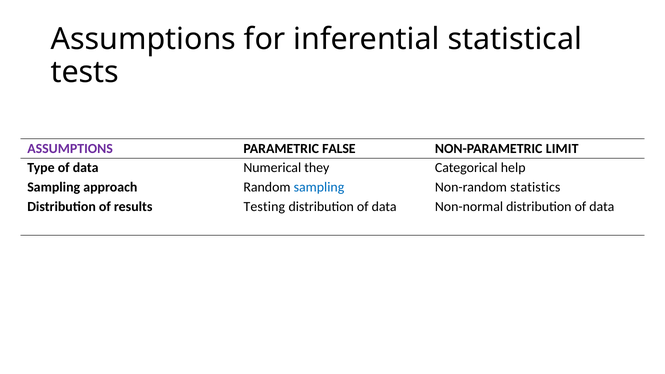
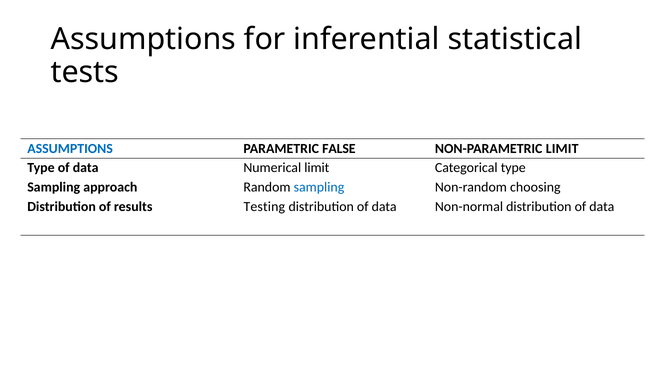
ASSUMPTIONS colour: purple -> blue (70, 149)
Numerical they: they -> limit (317, 168)
Categorical help: help -> type (513, 168)
statistics: statistics -> choosing (535, 187)
